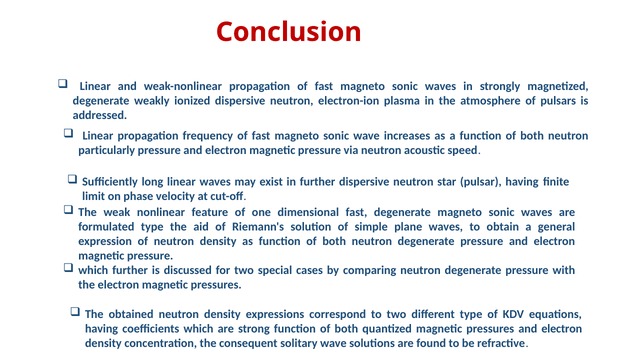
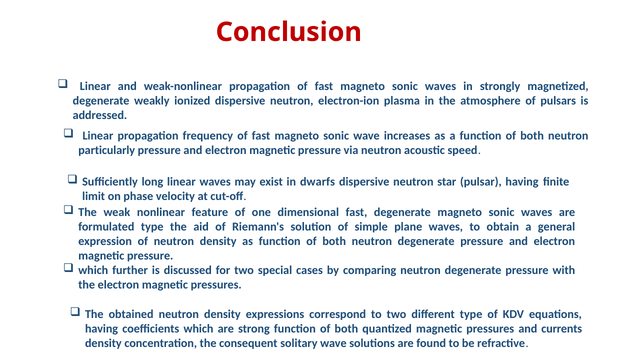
in further: further -> dwarfs (317, 182)
pressures and electron: electron -> currents (562, 329)
